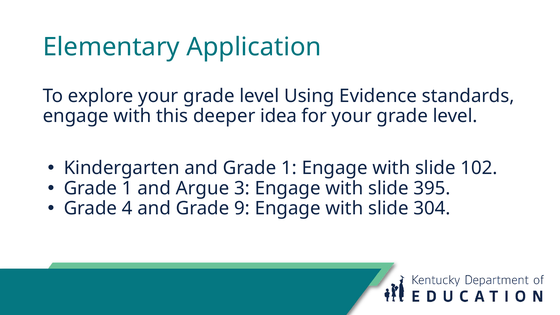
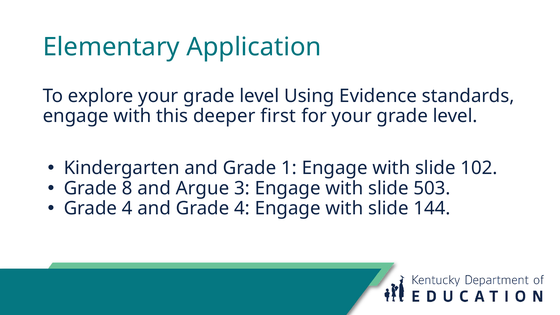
idea: idea -> first (278, 116)
1: 1 -> 8 (127, 188)
395: 395 -> 503 (432, 188)
and Grade 9: 9 -> 4 (242, 208)
304: 304 -> 144 (432, 208)
